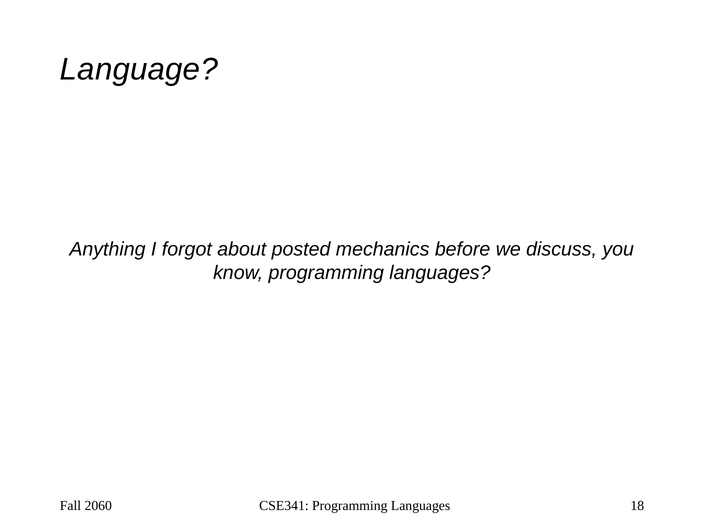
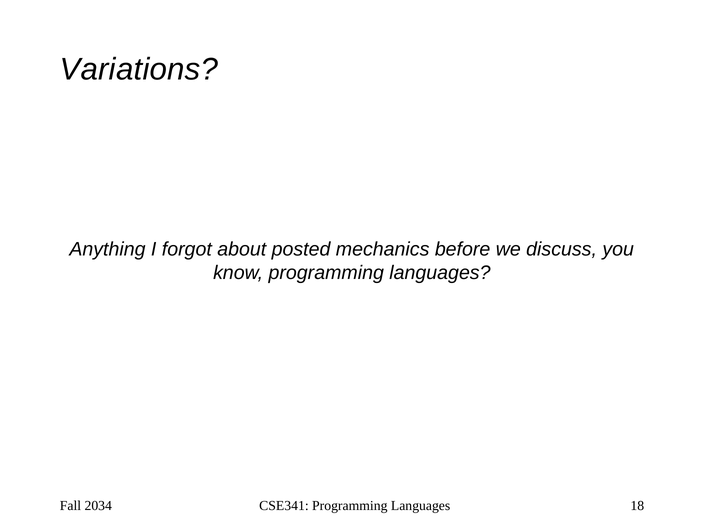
Language: Language -> Variations (139, 70)
2060: 2060 -> 2034 (98, 505)
